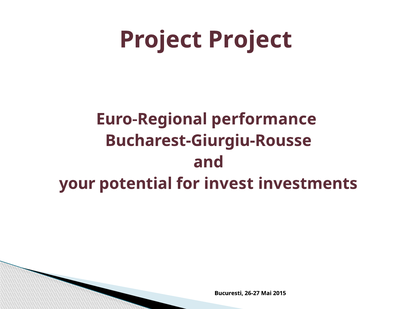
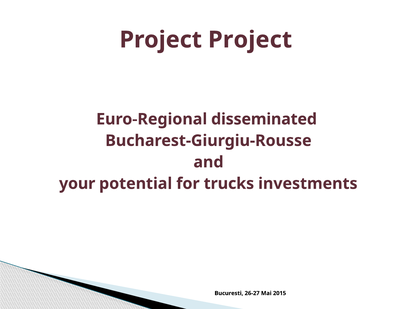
performance: performance -> disseminated (264, 119)
invest: invest -> trucks (229, 184)
